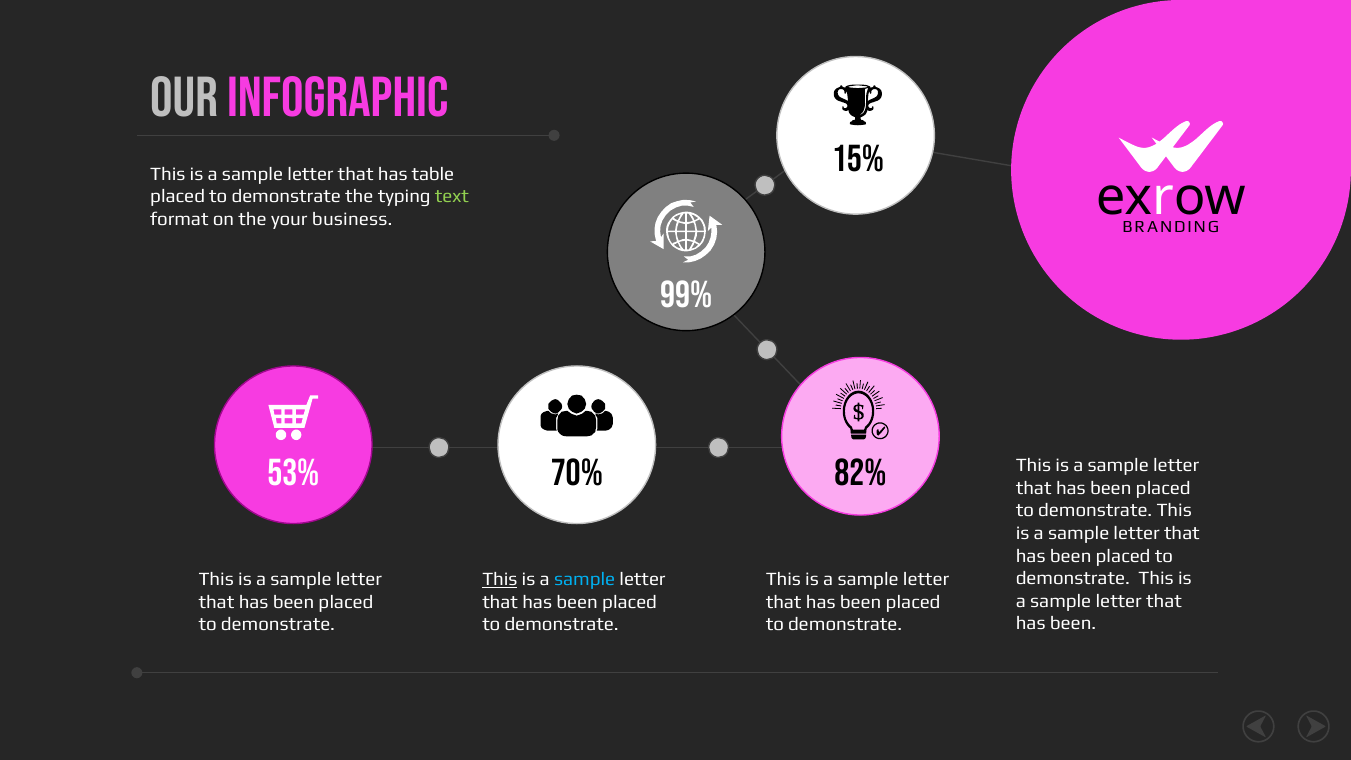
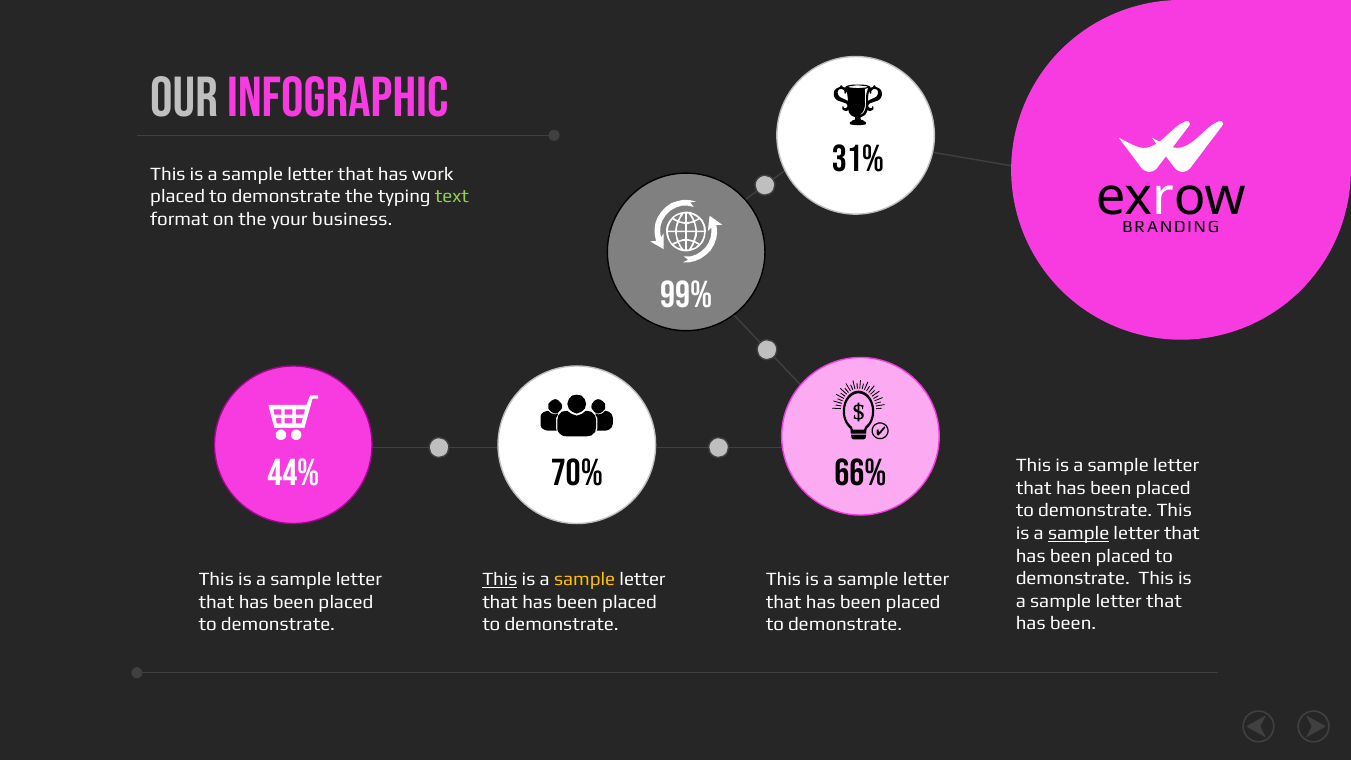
15%: 15% -> 31% (858, 159)
table: table -> work (433, 174)
53%: 53% -> 44% (293, 473)
82%: 82% -> 66% (860, 473)
sample underline: none -> present (1079, 533)
sample colour: light blue -> yellow (585, 579)
